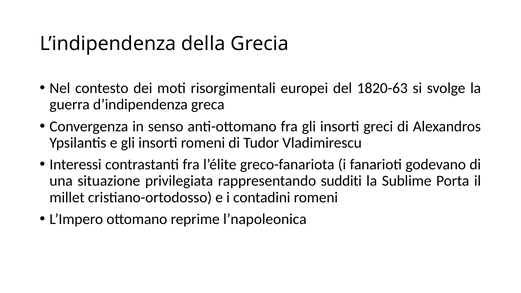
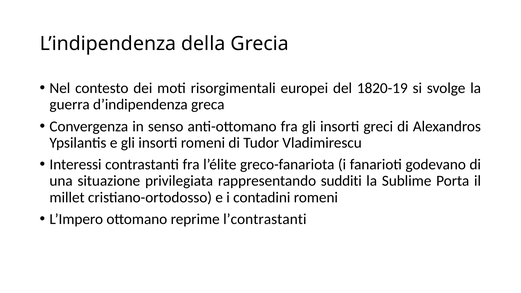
1820-63: 1820-63 -> 1820-19 (382, 88)
l’napoleonica: l’napoleonica -> l’contrastanti (265, 219)
